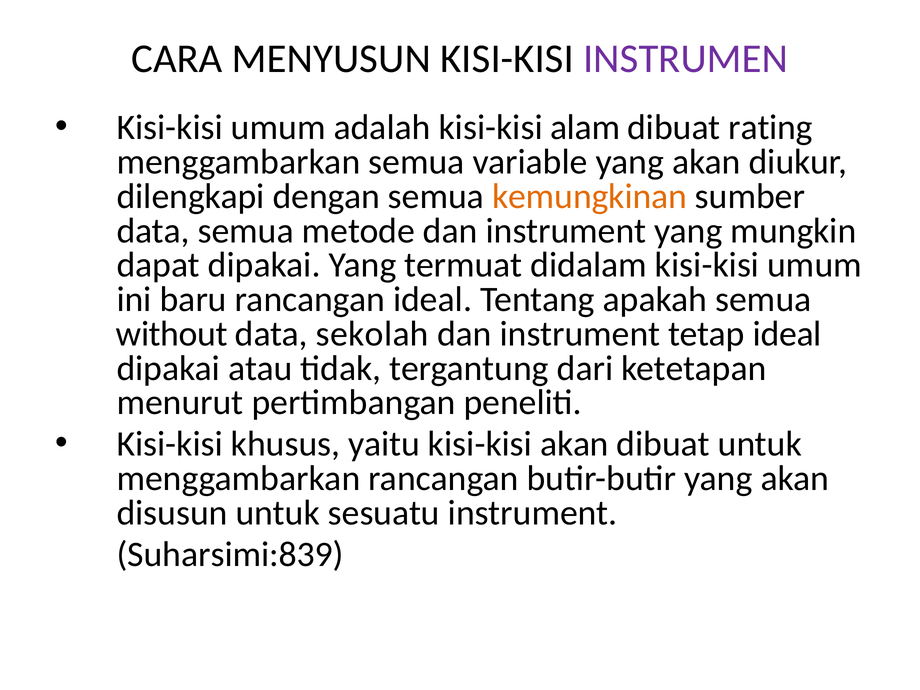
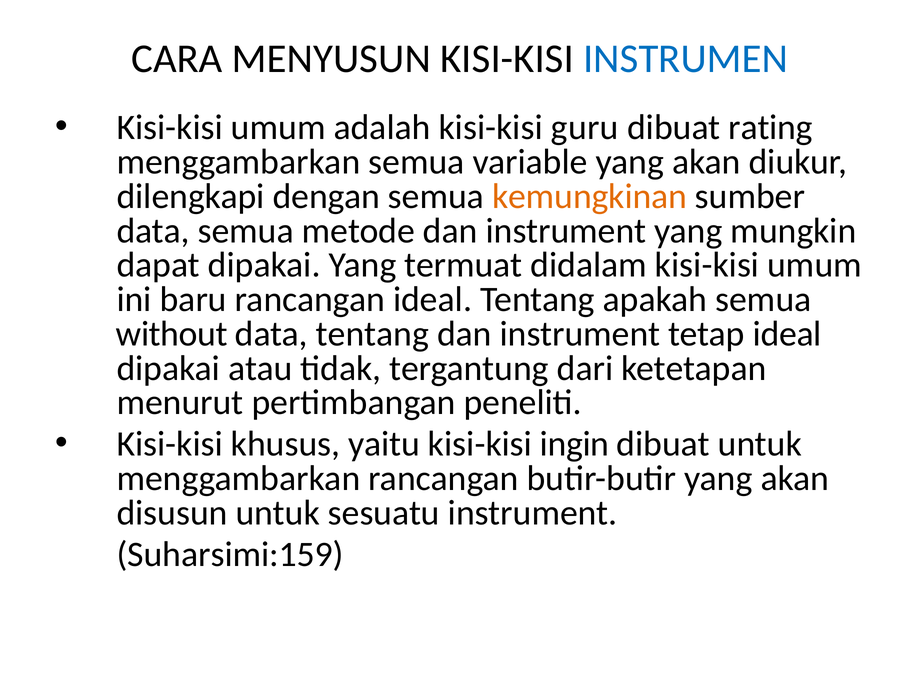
INSTRUMEN colour: purple -> blue (686, 59)
alam: alam -> guru (585, 128)
data sekolah: sekolah -> tentang (372, 334)
kisi-kisi akan: akan -> ingin (575, 444)
Suharsimi:839: Suharsimi:839 -> Suharsimi:159 (230, 554)
